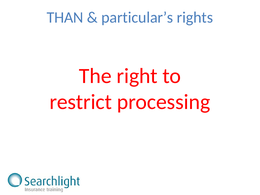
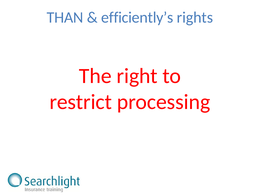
particular’s: particular’s -> efficiently’s (137, 17)
